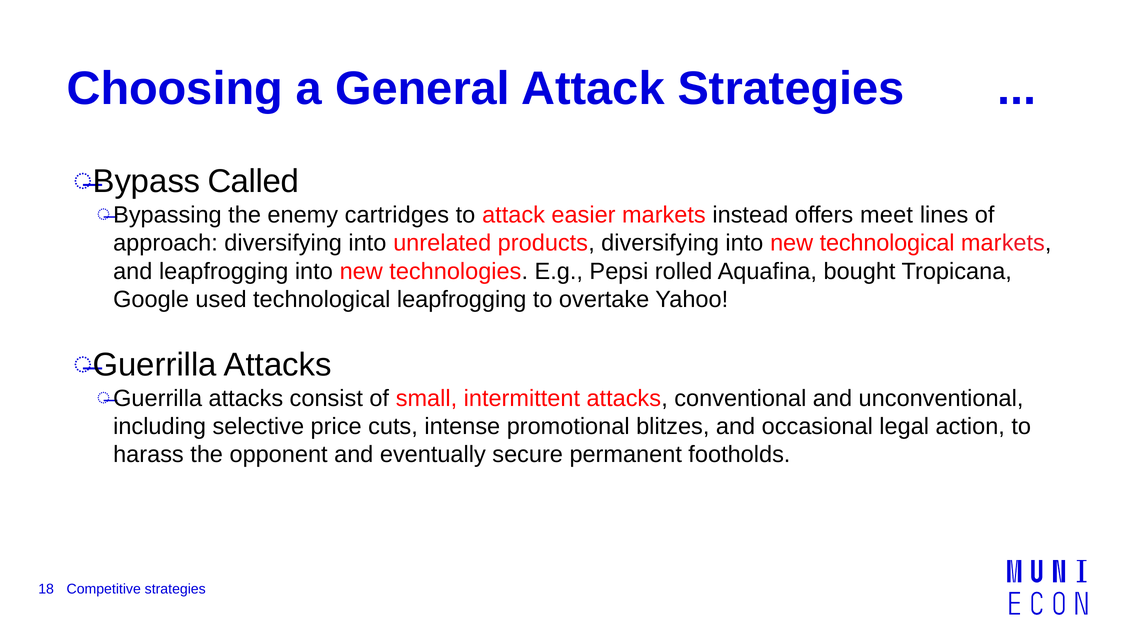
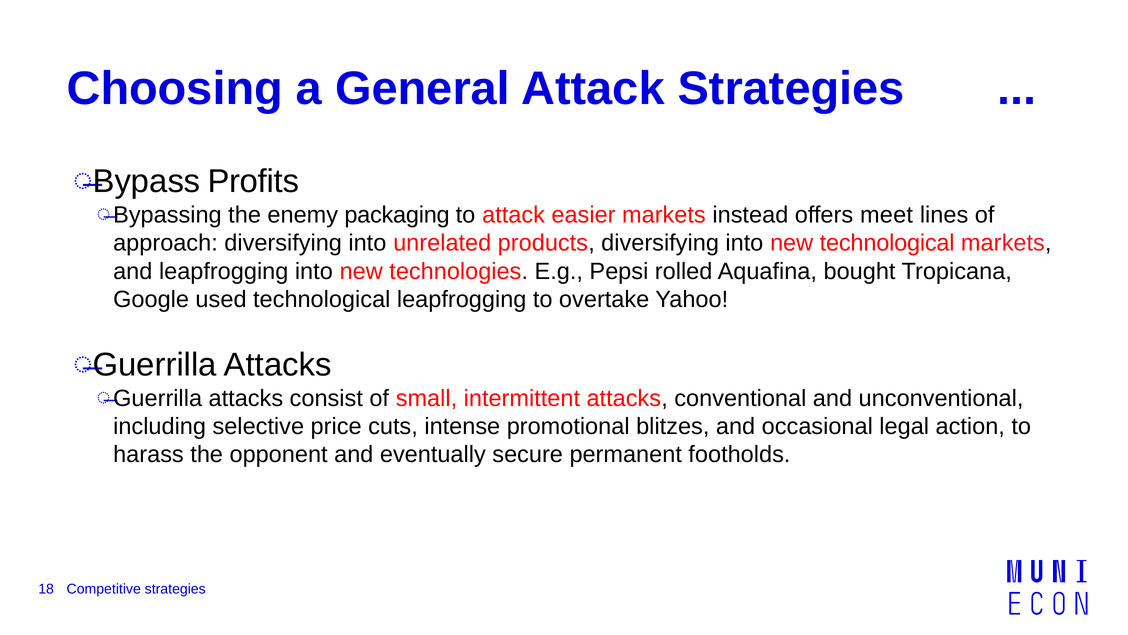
Called: Called -> Profits (253, 181)
cartridges: cartridges -> packaging (397, 215)
